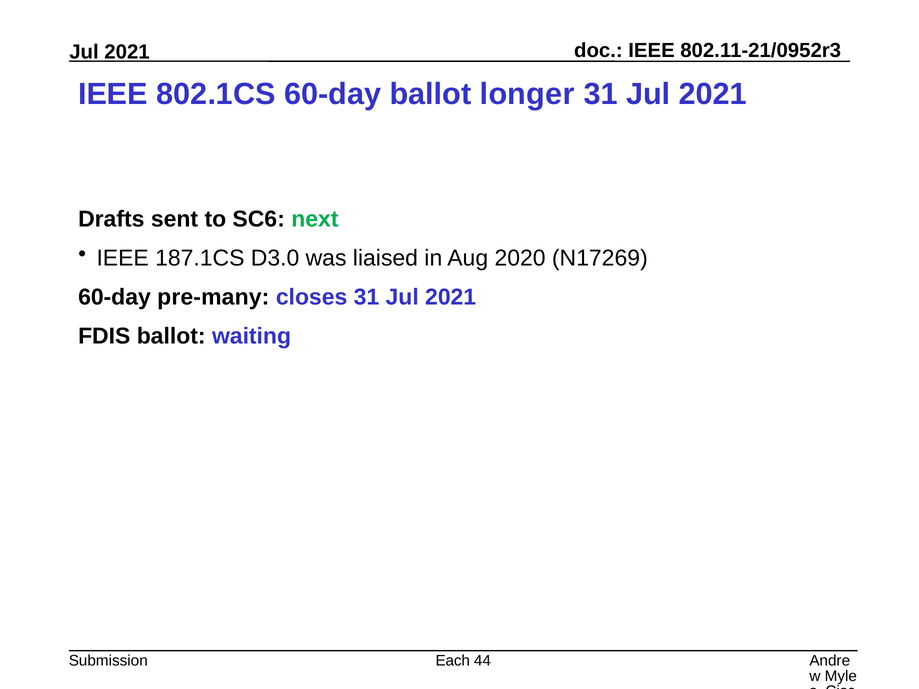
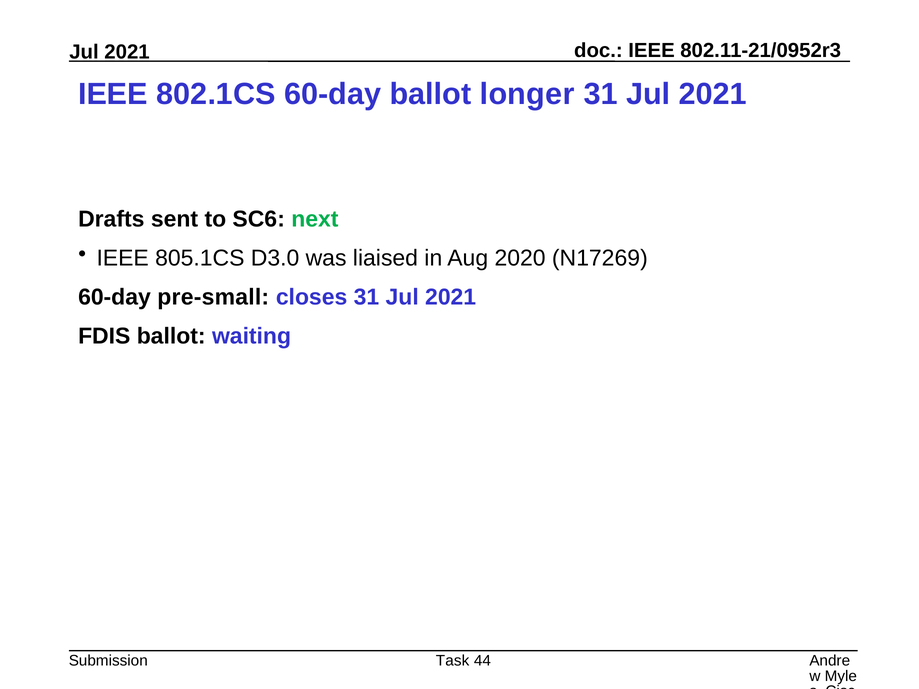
187.1CS: 187.1CS -> 805.1CS (200, 258)
pre-many: pre-many -> pre-small (213, 297)
Each: Each -> Task (453, 661)
